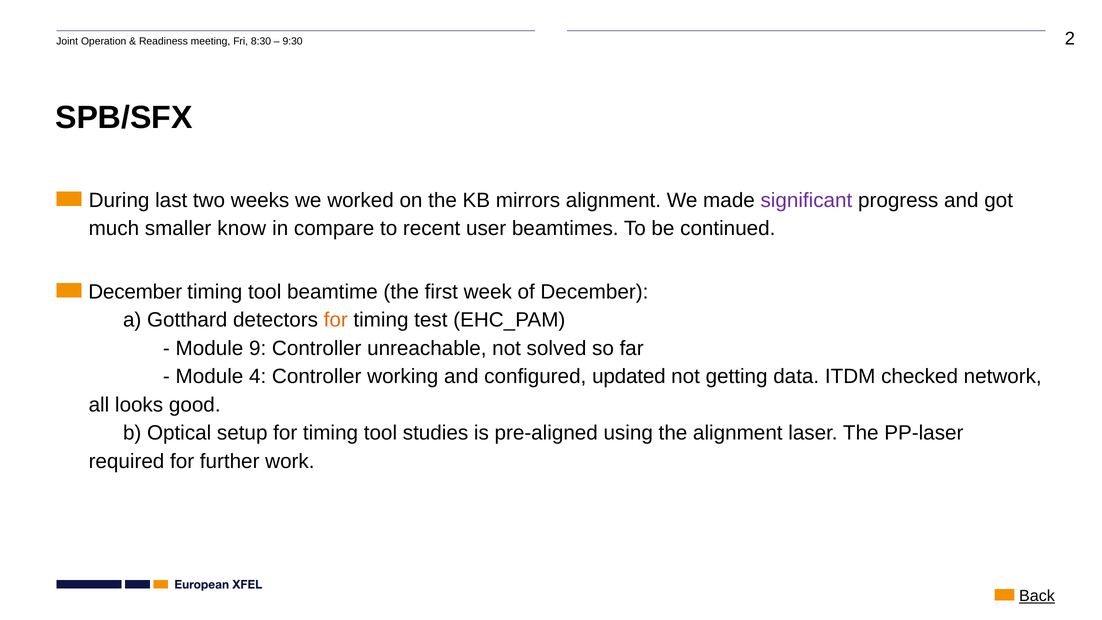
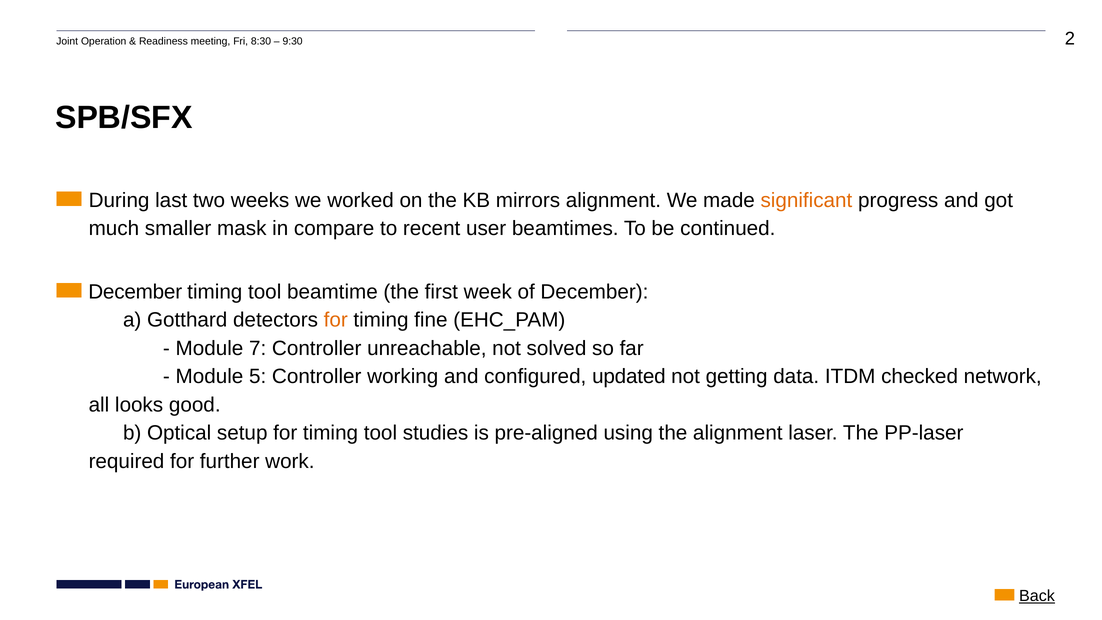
significant colour: purple -> orange (806, 200)
know: know -> mask (242, 228)
test: test -> fine (431, 320)
9: 9 -> 7 (258, 348)
4: 4 -> 5 (258, 377)
